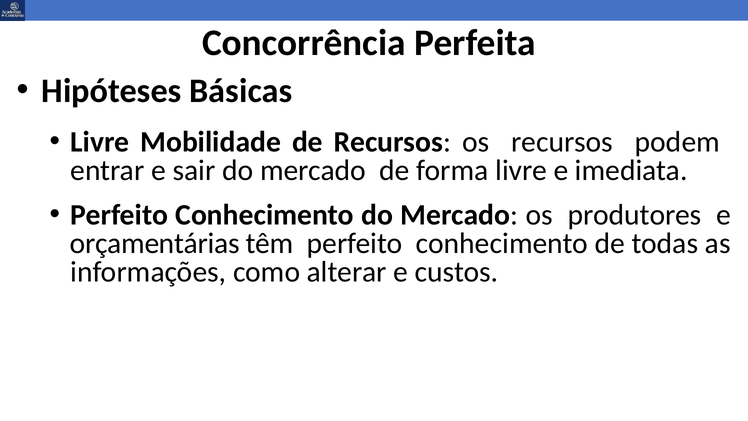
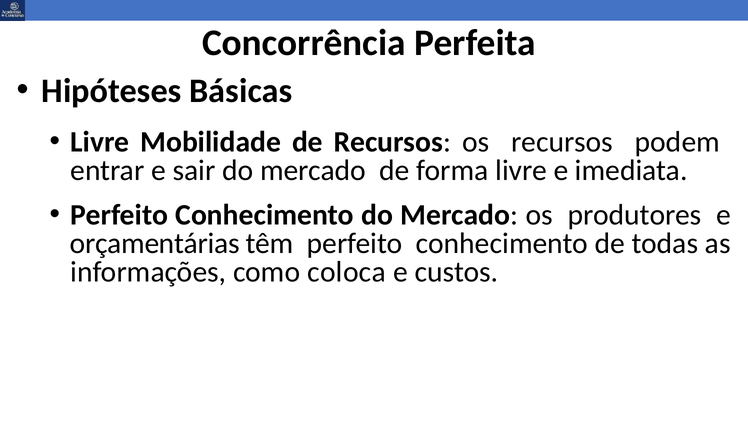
alterar: alterar -> coloca (347, 272)
